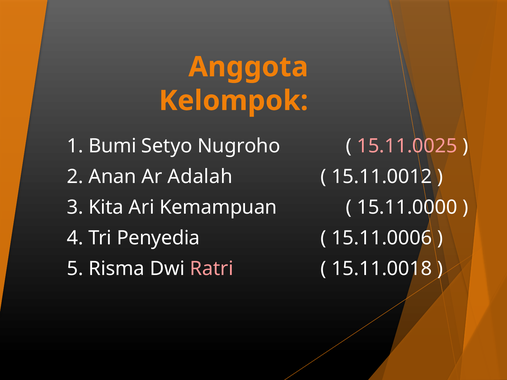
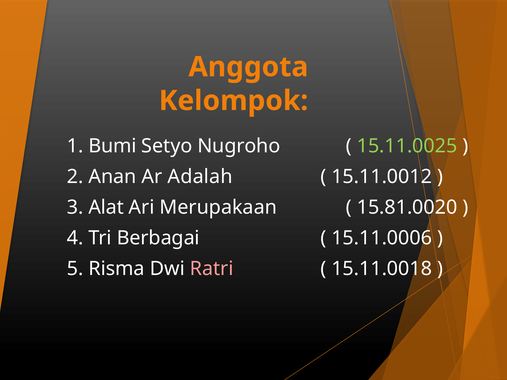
15.11.0025 colour: pink -> light green (407, 146)
Kita: Kita -> Alat (106, 207)
Kemampuan: Kemampuan -> Merupakaan (218, 207)
15.11.0000: 15.11.0000 -> 15.81.0020 (407, 207)
Penyedia: Penyedia -> Berbagai (158, 238)
